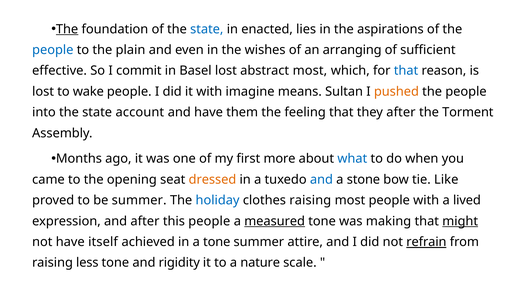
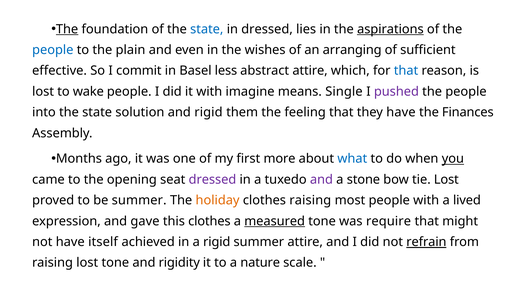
in enacted: enacted -> dressed (267, 29)
aspirations underline: none -> present (390, 29)
Basel lost: lost -> less (226, 71)
abstract most: most -> attire (310, 71)
Sultan: Sultan -> Single (344, 91)
pushed colour: orange -> purple (396, 91)
account: account -> solution (140, 112)
and have: have -> rigid (208, 112)
they after: after -> have (401, 112)
Torment: Torment -> Finances (468, 112)
you underline: none -> present (453, 158)
dressed colour: orange -> purple (212, 179)
and colour: blue -> purple (321, 179)
tie Like: Like -> Lost (446, 179)
holiday colour: blue -> orange (218, 200)
and after: after -> gave (145, 221)
this people: people -> clothes (209, 221)
making: making -> require (389, 221)
might underline: present -> none (460, 221)
a tone: tone -> rigid (217, 242)
raising less: less -> lost (87, 262)
